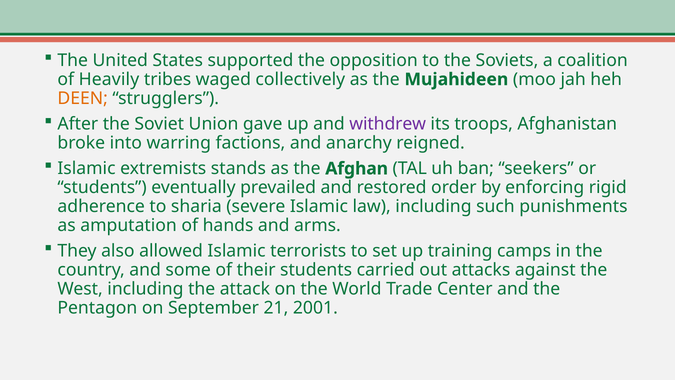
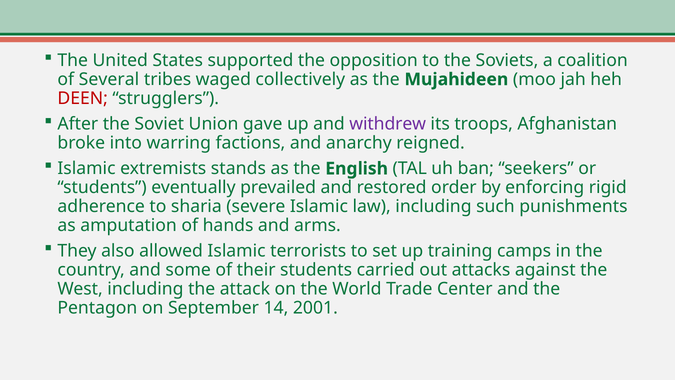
Heavily: Heavily -> Several (109, 79)
DEEN colour: orange -> red (83, 98)
Afghan: Afghan -> English (357, 168)
21: 21 -> 14 (276, 308)
